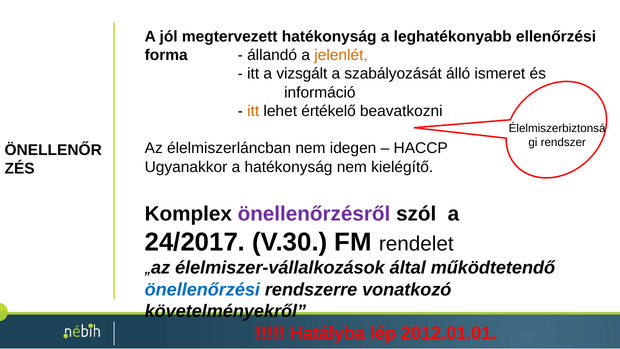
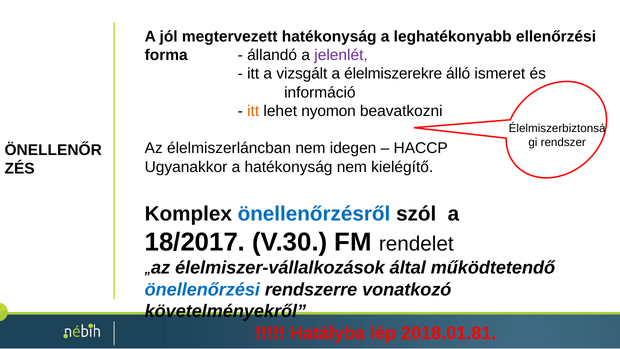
jelenlét colour: orange -> purple (341, 55)
szabályozását: szabályozását -> élelmiszerekre (393, 74)
értékelő: értékelő -> nyomon (329, 111)
önellenőrzésről colour: purple -> blue (314, 214)
24/2017: 24/2017 -> 18/2017 (195, 242)
2012.01.01: 2012.01.01 -> 2018.01.81 (449, 333)
